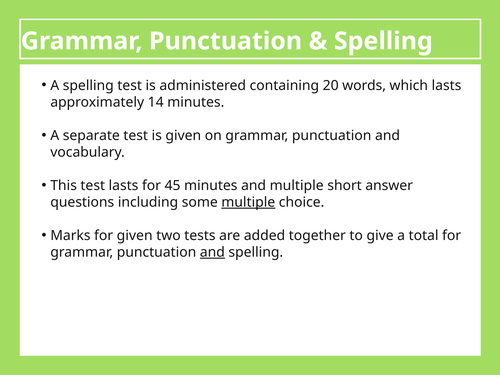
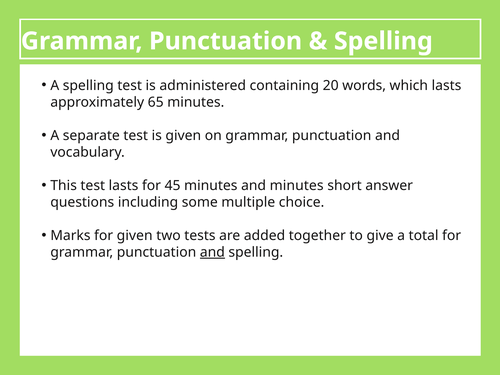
14: 14 -> 65 (156, 102)
and multiple: multiple -> minutes (297, 186)
multiple underline: present -> none (248, 202)
